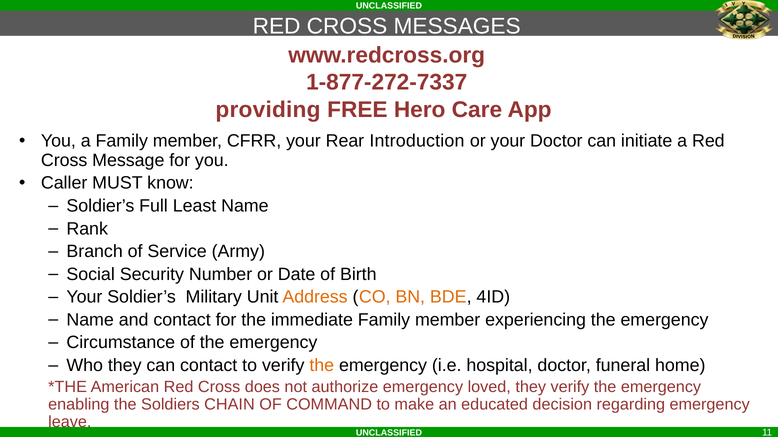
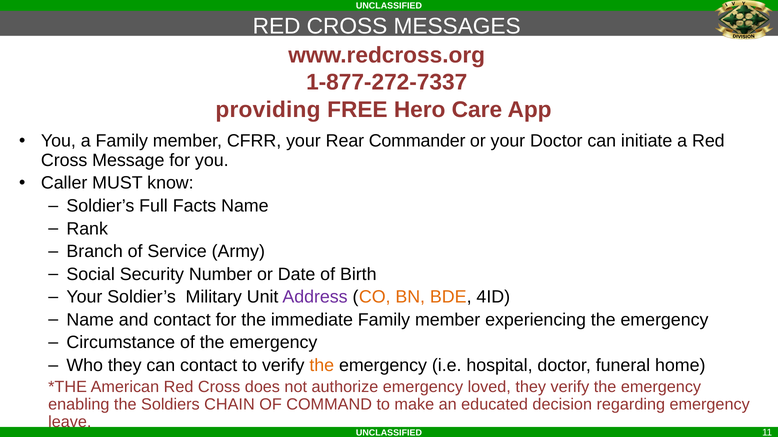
Introduction: Introduction -> Commander (417, 141)
Least: Least -> Facts (195, 206)
Address colour: orange -> purple (315, 297)
